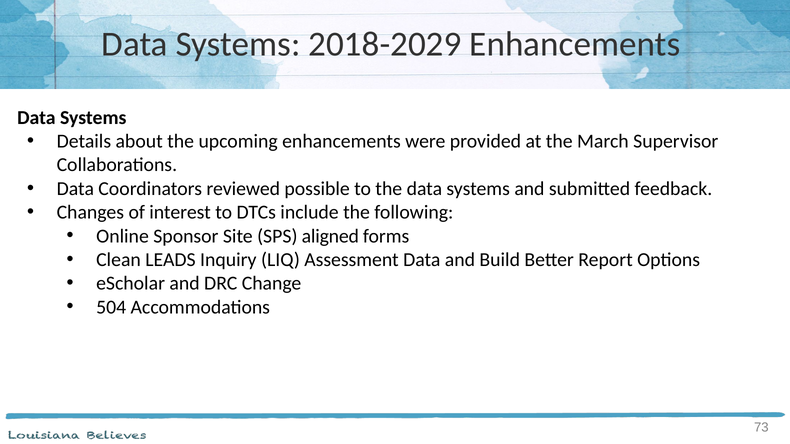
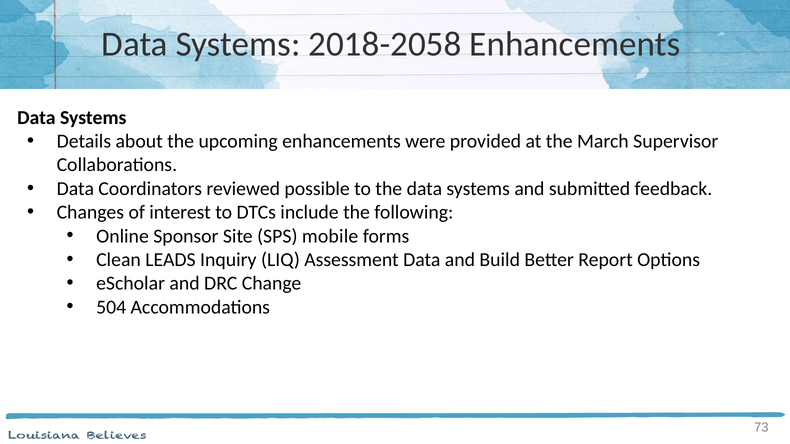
2018-2029: 2018-2029 -> 2018-2058 (385, 44)
aligned: aligned -> mobile (330, 236)
